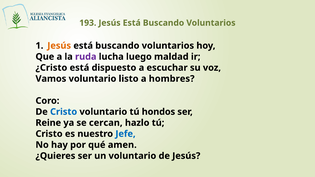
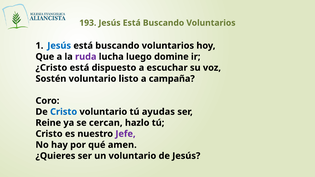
Jesús colour: orange -> blue (59, 46)
maldad: maldad -> domine (171, 57)
Vamos: Vamos -> Sostén (51, 79)
hombres: hombres -> campaña (172, 79)
hondos: hondos -> ayudas (158, 112)
Jefe colour: blue -> purple (125, 134)
